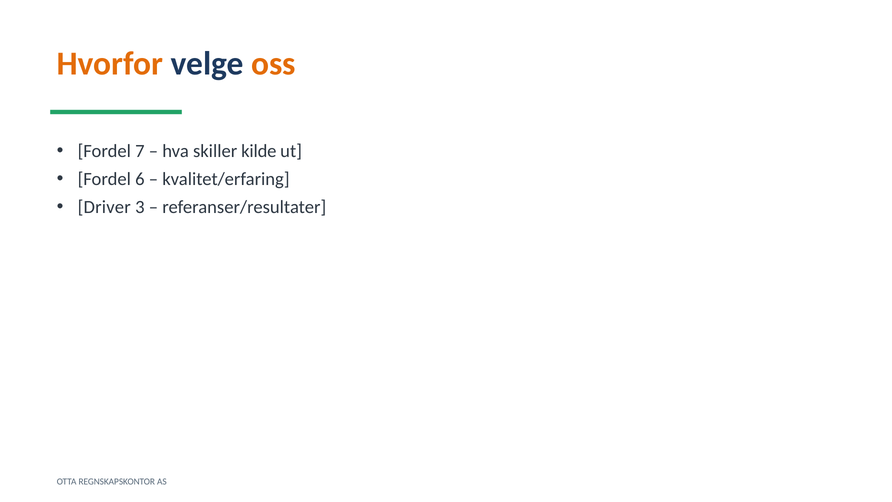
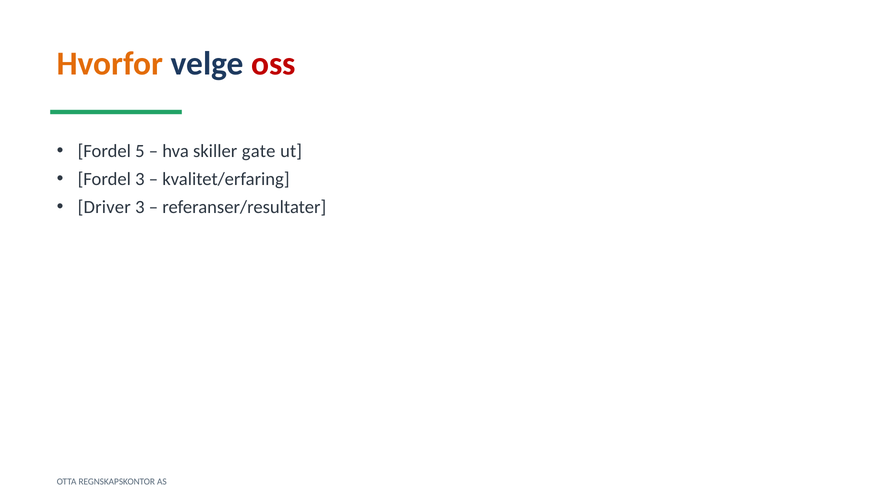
oss colour: orange -> red (273, 64)
7: 7 -> 5 (140, 151)
kilde: kilde -> gate (259, 151)
Fordel 6: 6 -> 3 (140, 179)
